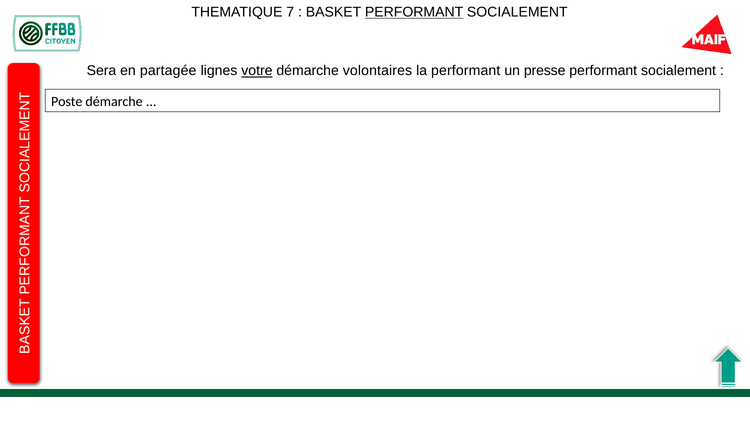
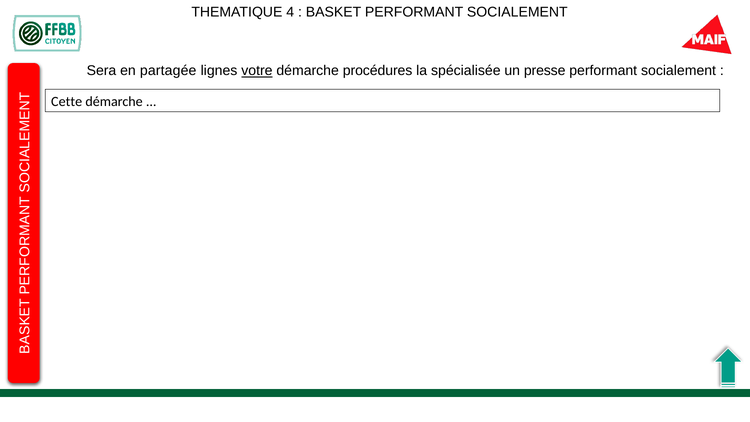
7: 7 -> 4 (290, 12)
PERFORMANT underline: present -> none (414, 12)
volontaires: volontaires -> procédures (378, 71)
la performant: performant -> spécialisée (466, 71)
Poste: Poste -> Cette (67, 102)
